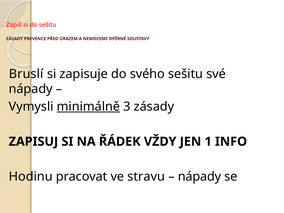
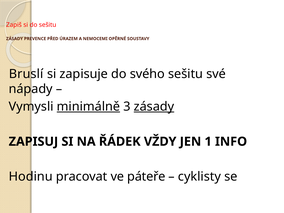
zásady underline: none -> present (154, 107)
stravu: stravu -> páteře (146, 177)
nápady: nápady -> cyklisty (199, 177)
